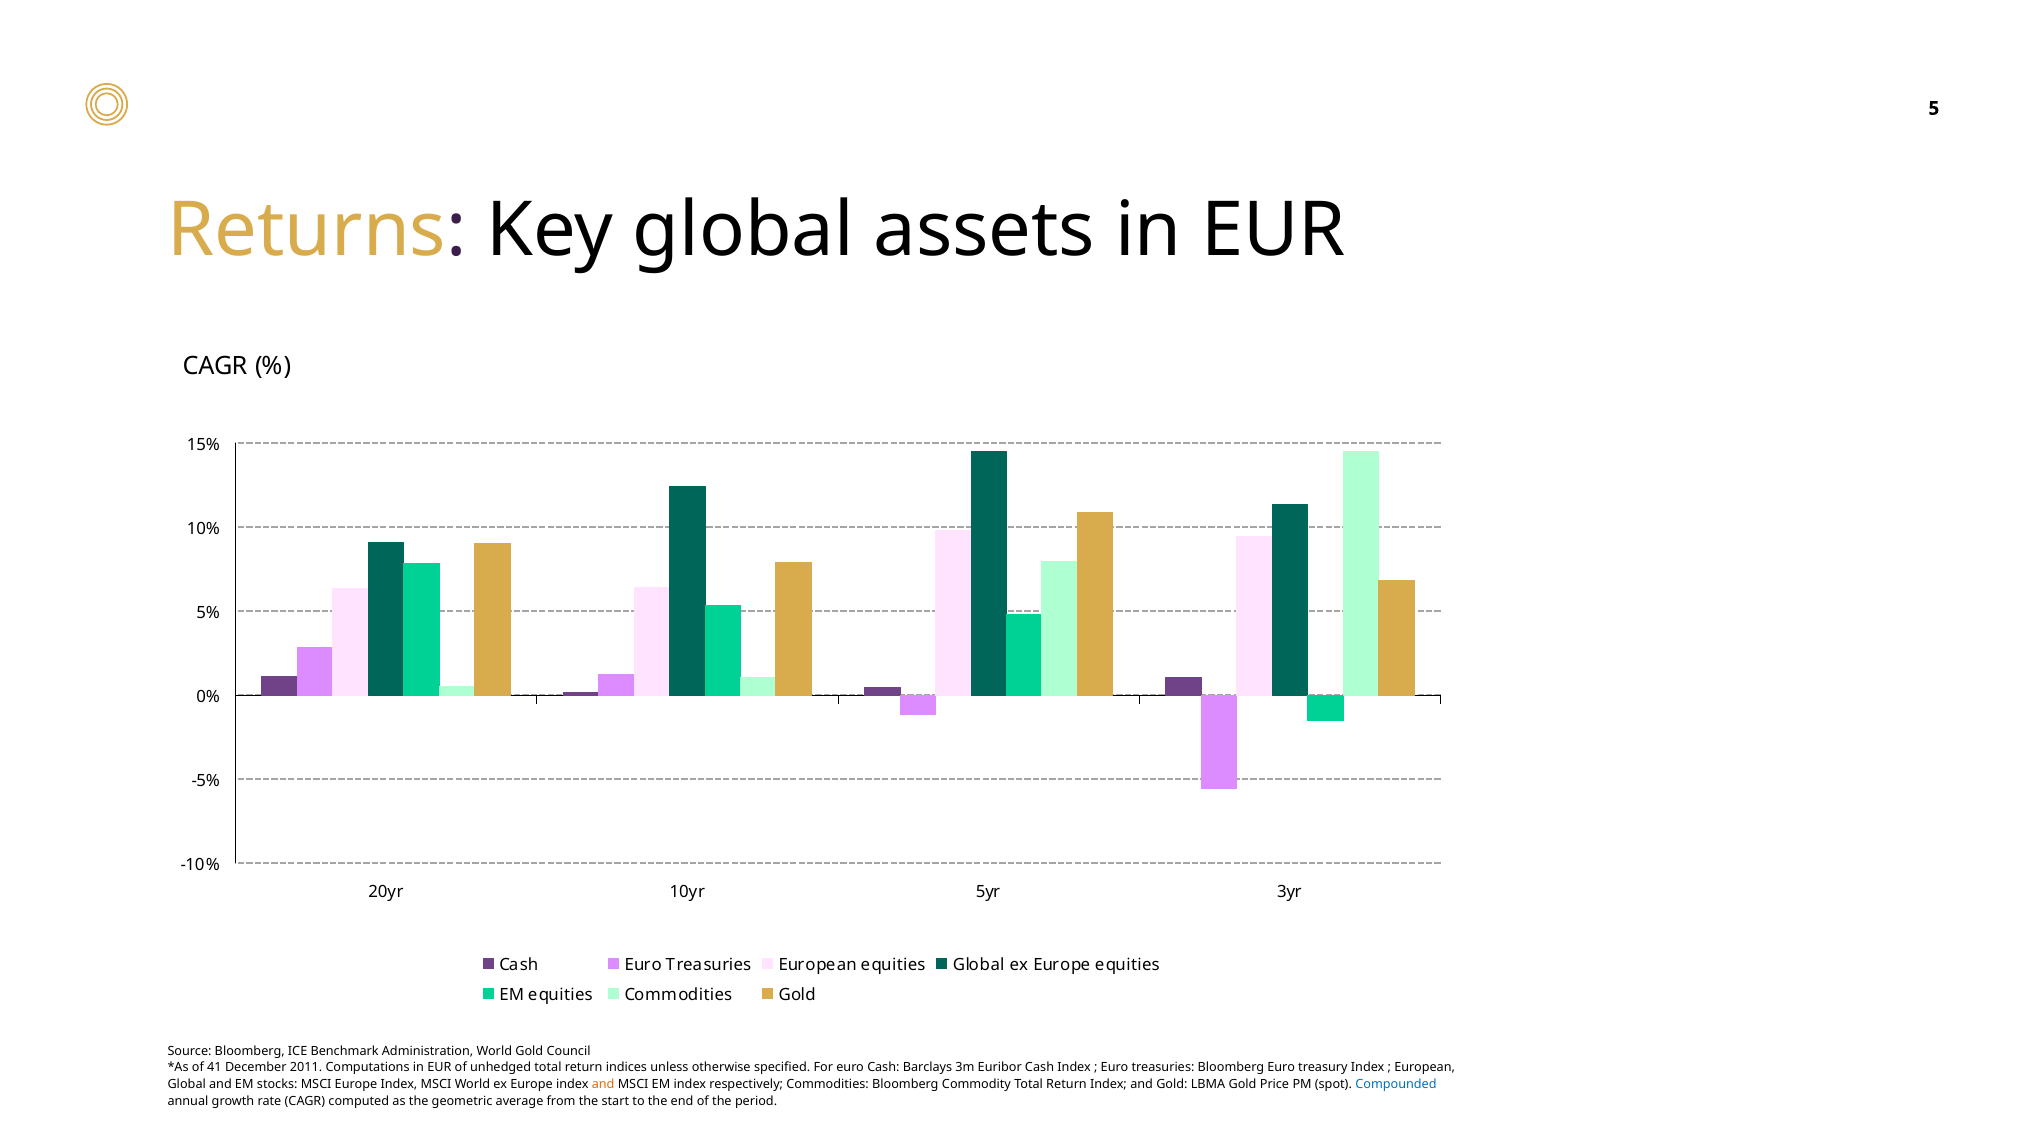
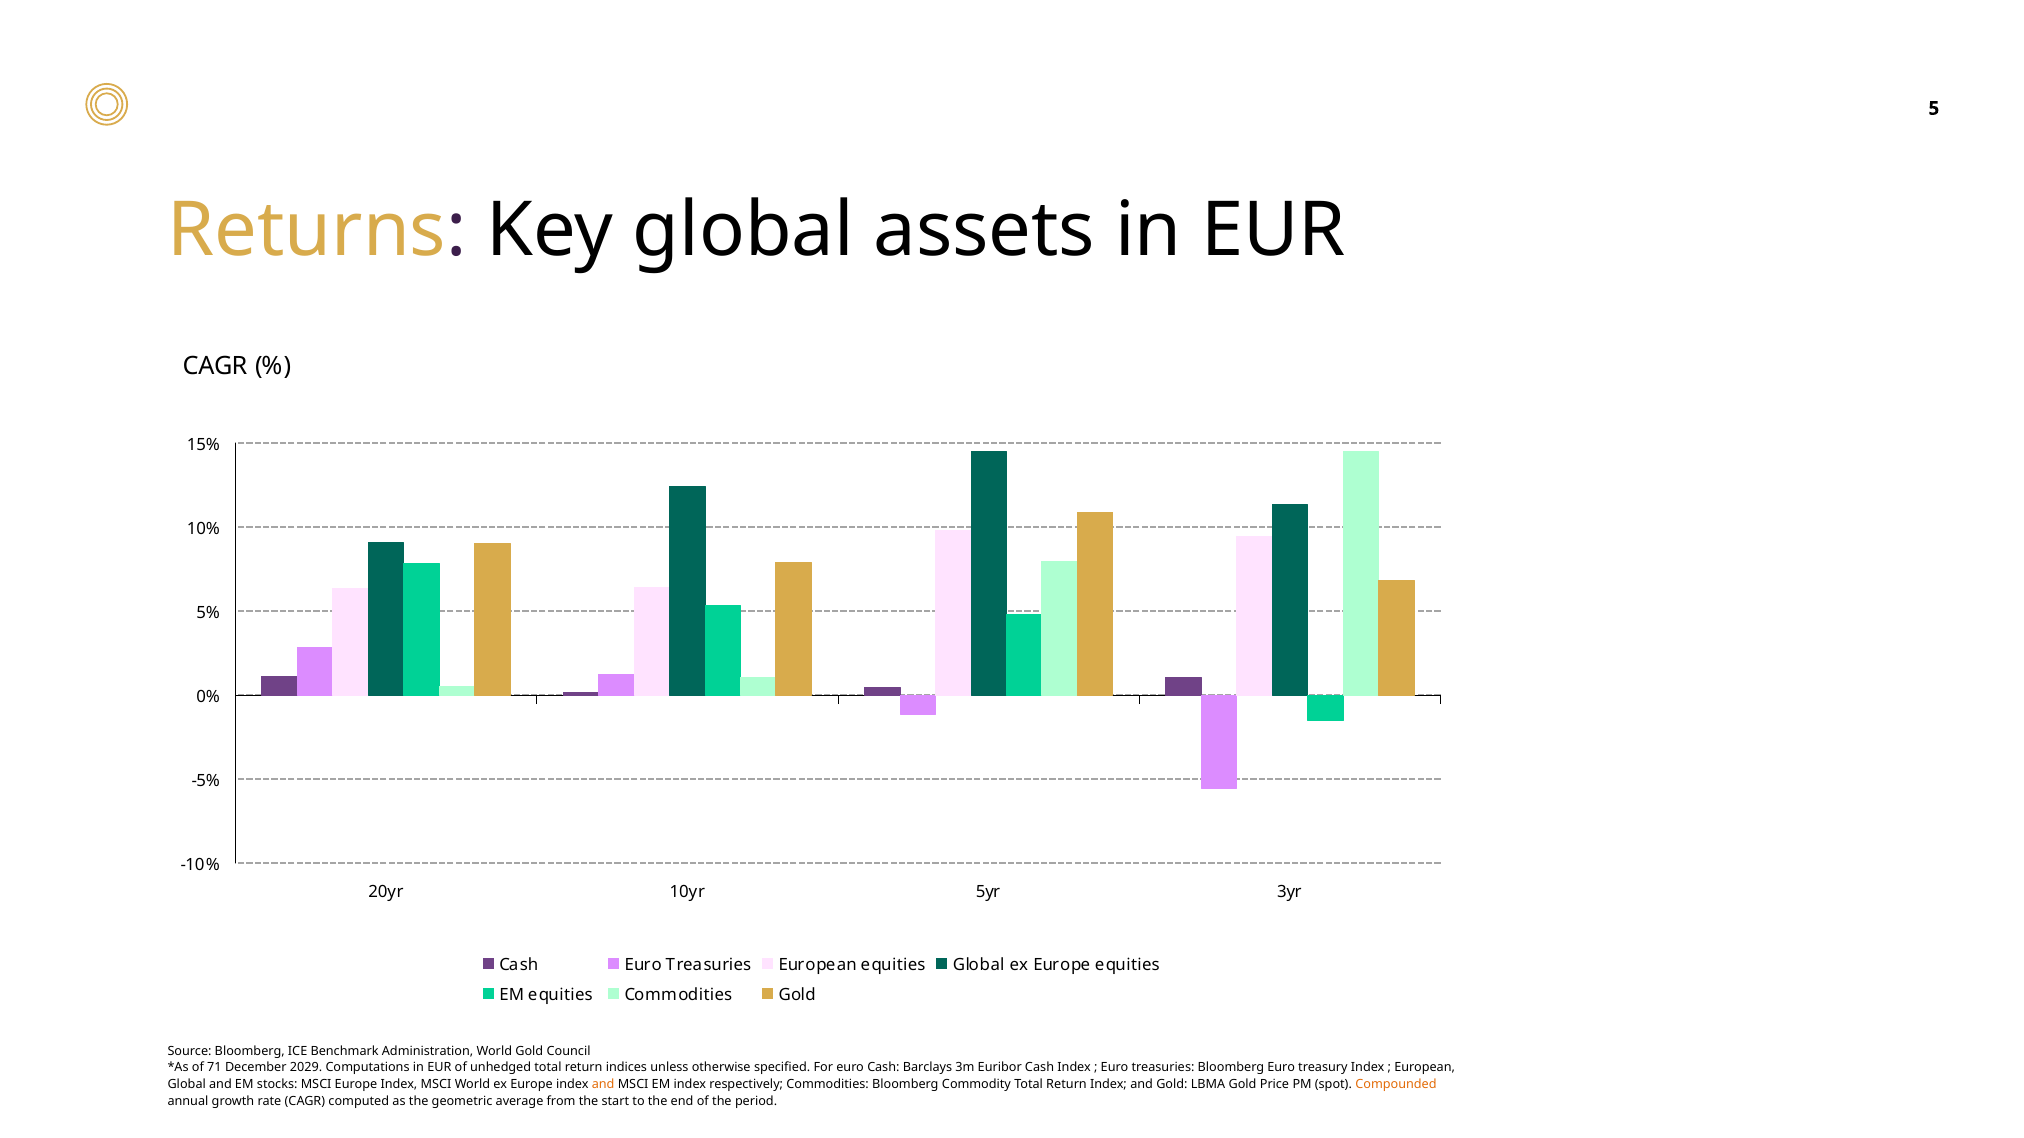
41: 41 -> 71 (214, 1068)
2011: 2011 -> 2029 (306, 1068)
Compounded colour: blue -> orange (1396, 1085)
